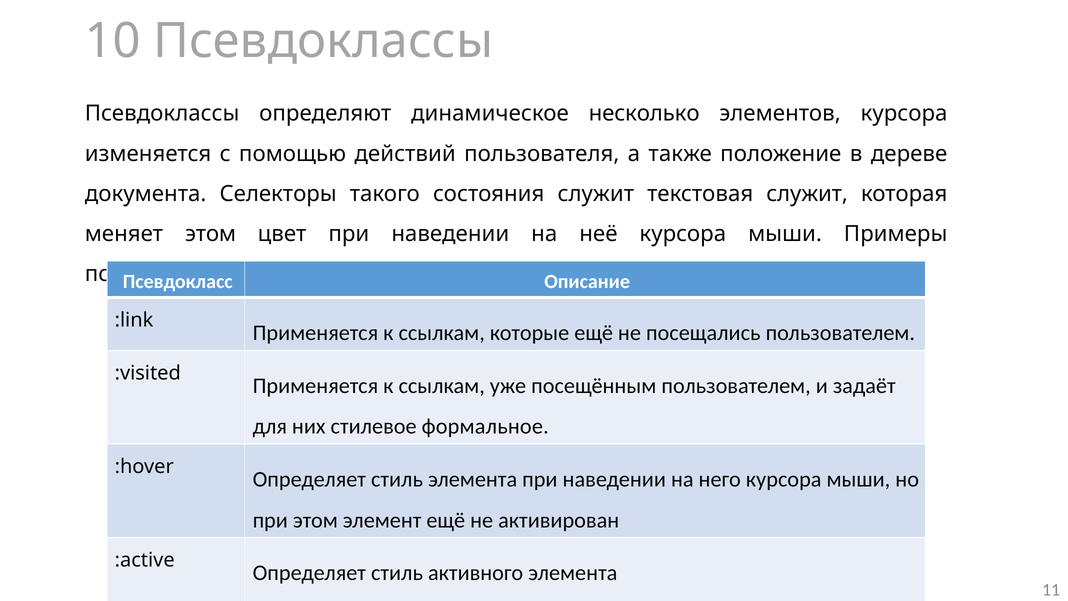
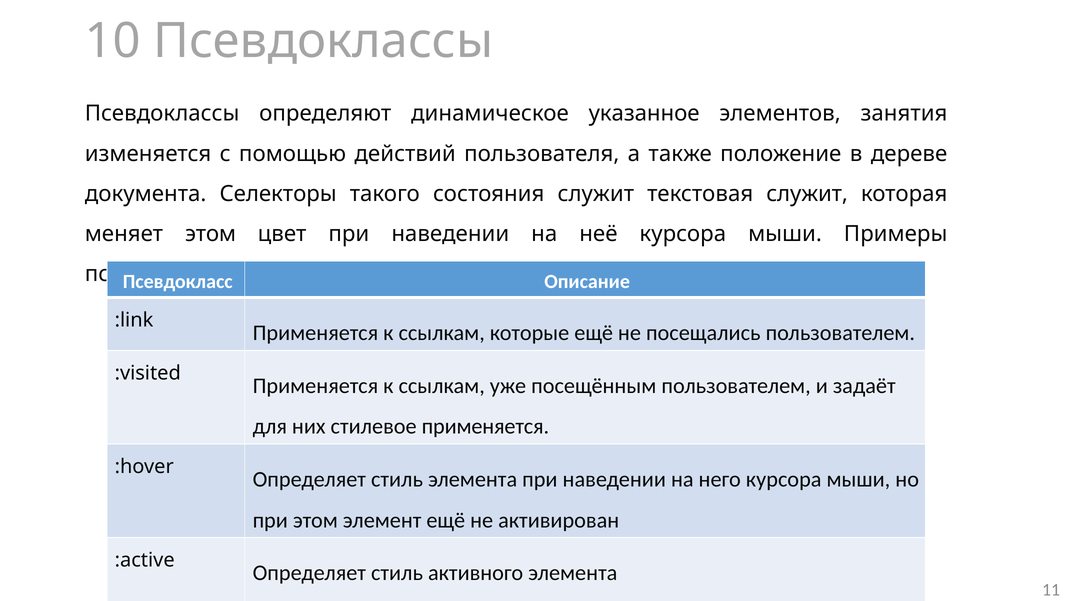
несколько: несколько -> указанное (644, 114)
элементов курсора: курсора -> занятия (904, 114)
стилевое формальное: формальное -> применяется (485, 426)
